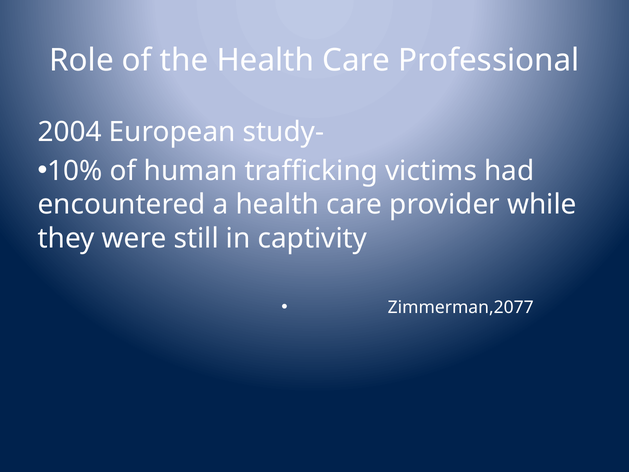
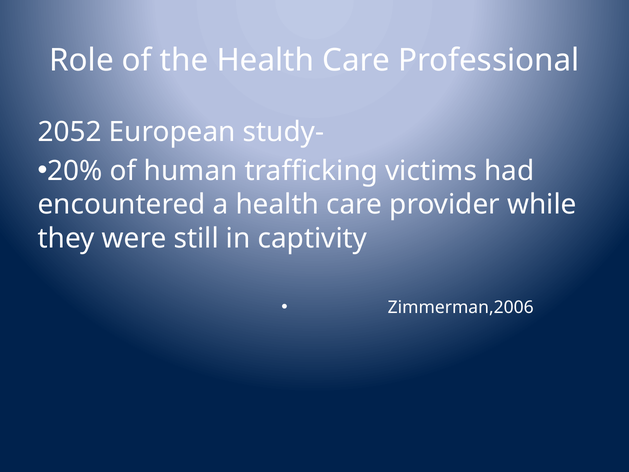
2004: 2004 -> 2052 (70, 132)
10%: 10% -> 20% (75, 171)
Zimmerman,2077: Zimmerman,2077 -> Zimmerman,2006 (461, 307)
